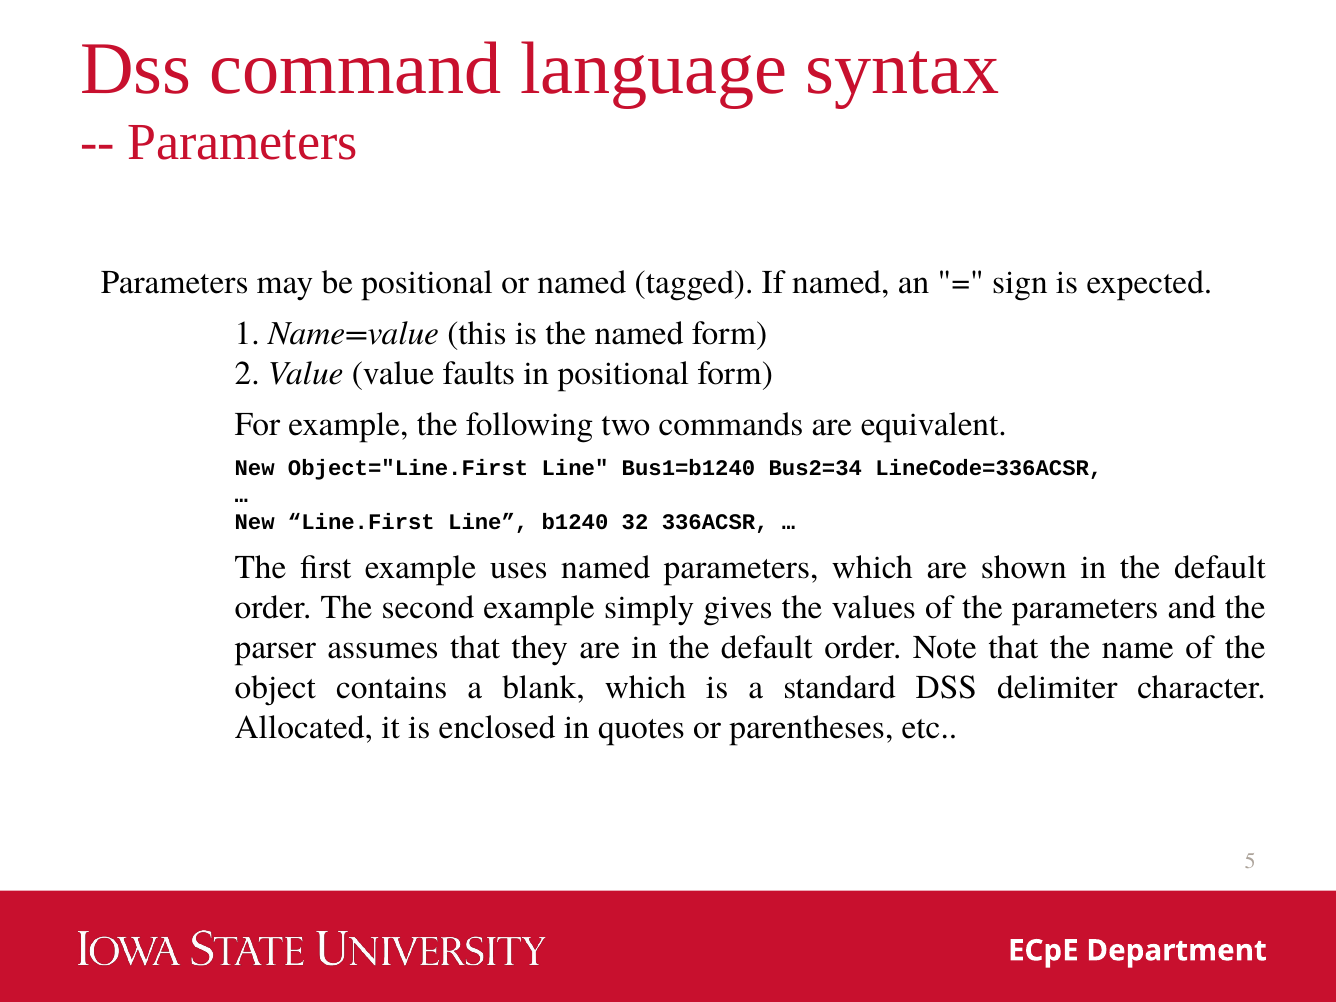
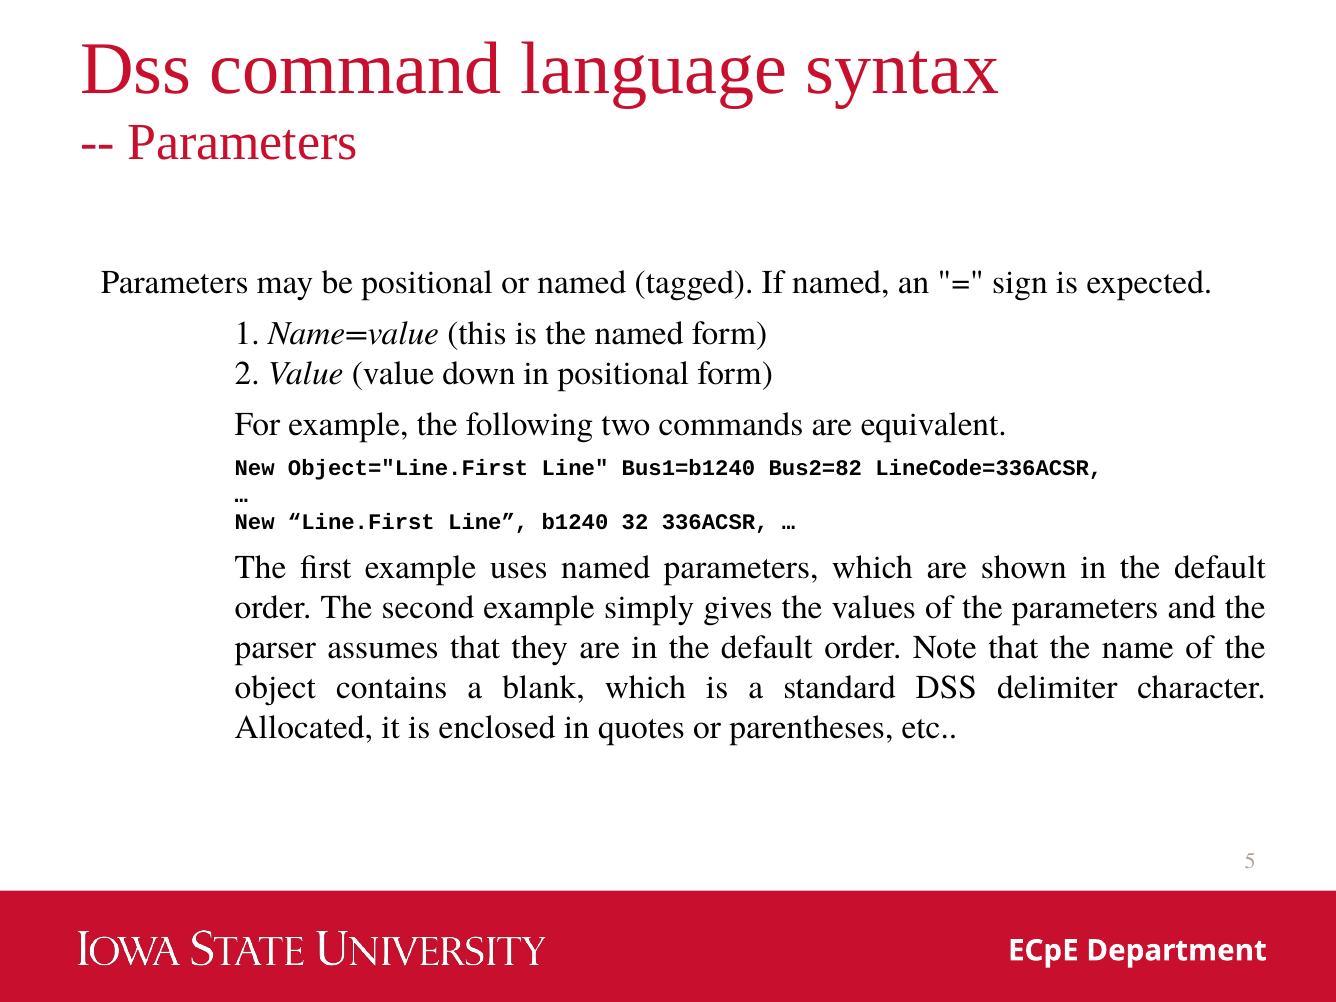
faults: faults -> down (479, 374)
Bus2=34: Bus2=34 -> Bus2=82 (815, 469)
